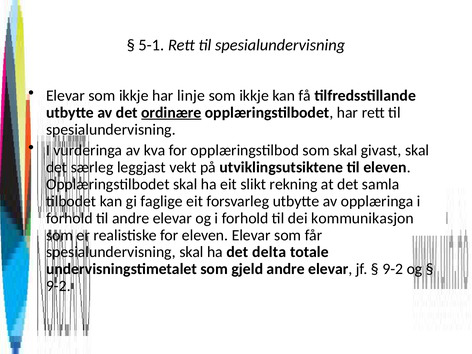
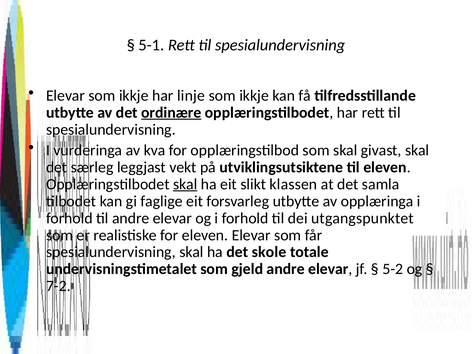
skal underline: none -> present (185, 184)
rekning: rekning -> klassen (293, 184)
kommunikasjon: kommunikasjon -> utgangspunktet (362, 218)
delta: delta -> skole (269, 252)
9-2: 9-2 -> 5-2 (393, 269)
9-2: 9-2 -> 7-2 (58, 286)
